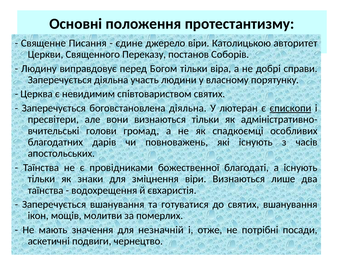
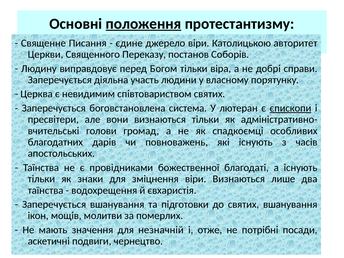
положення underline: none -> present (144, 24)
боговстановлена діяльна: діяльна -> система (188, 108)
готуватися: готуватися -> підготовки (185, 204)
